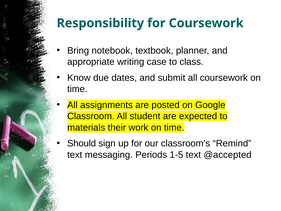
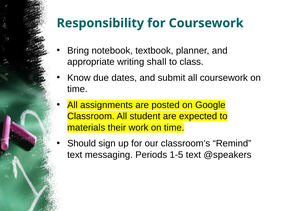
case: case -> shall (157, 62)
@accepted: @accepted -> @speakers (228, 155)
